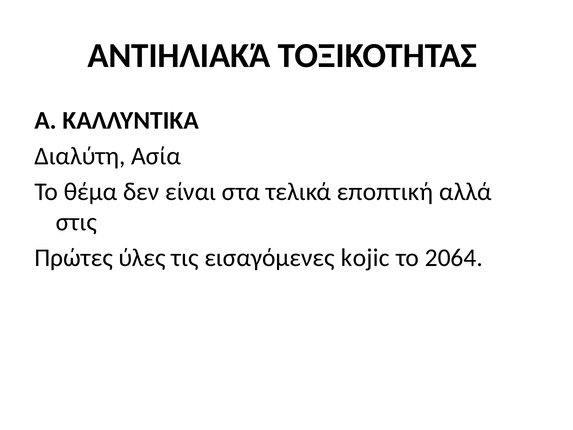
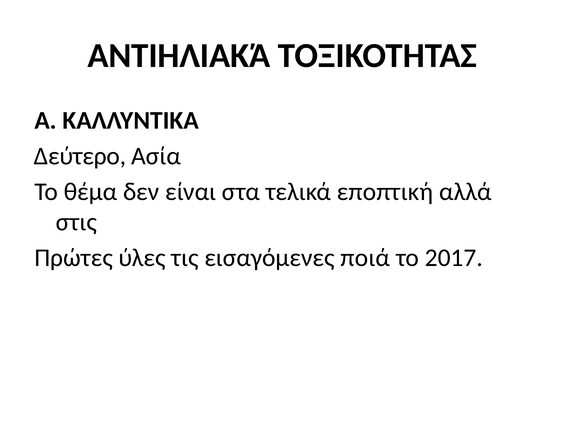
Διαλύτη: Διαλύτη -> Δεύτερο (80, 156)
kojic: kojic -> ποιά (365, 258)
2064: 2064 -> 2017 (454, 258)
